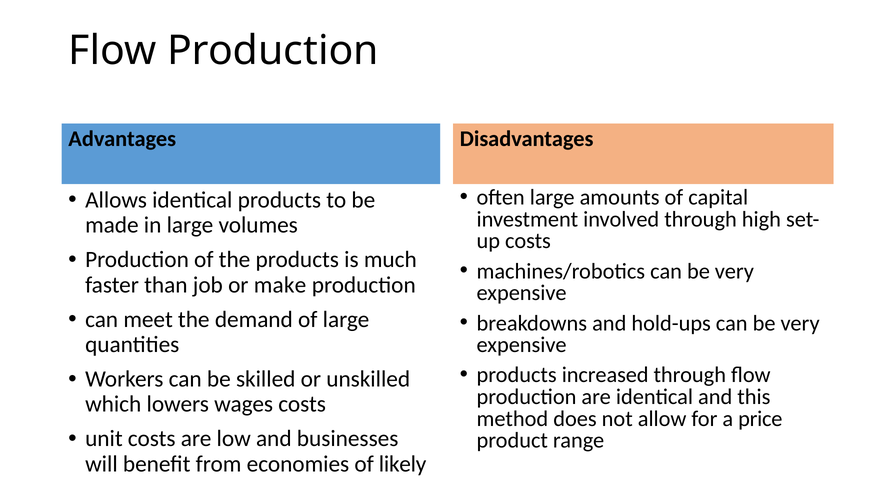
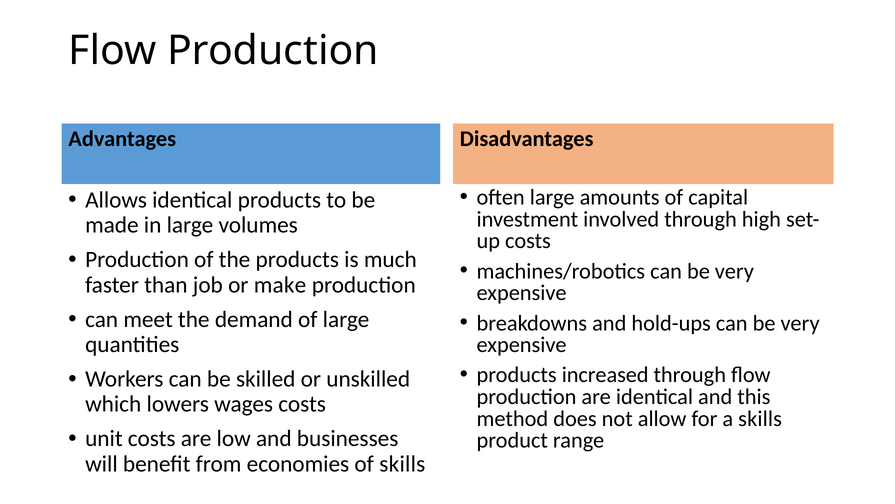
a price: price -> skills (760, 418)
of likely: likely -> skills (402, 463)
